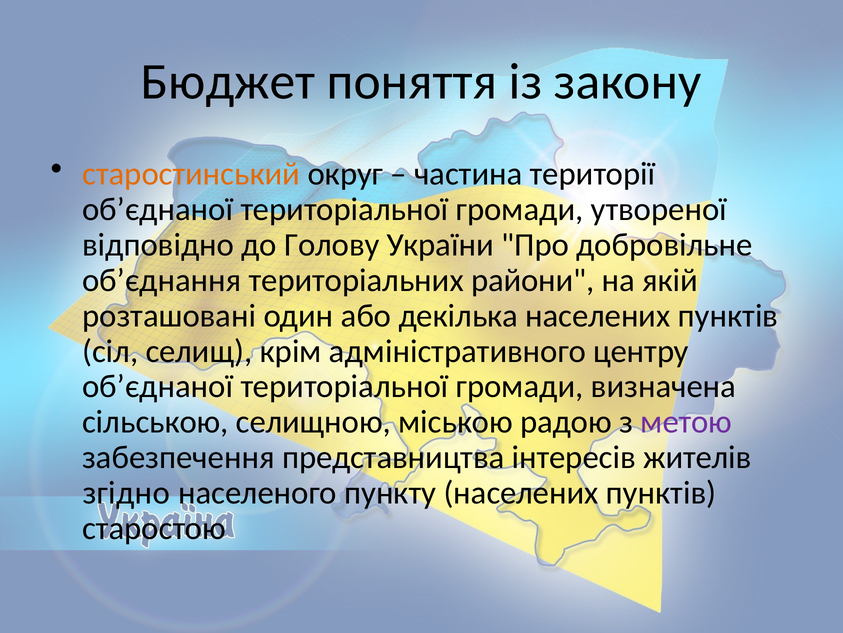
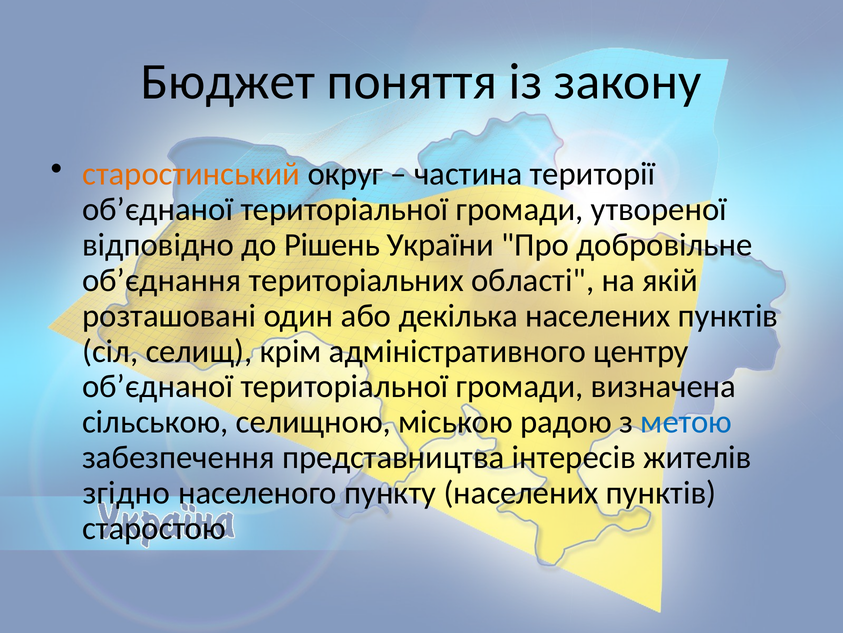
Голову: Голову -> Рішень (332, 245)
райони: райони -> області (533, 280)
метою colour: purple -> blue (686, 422)
